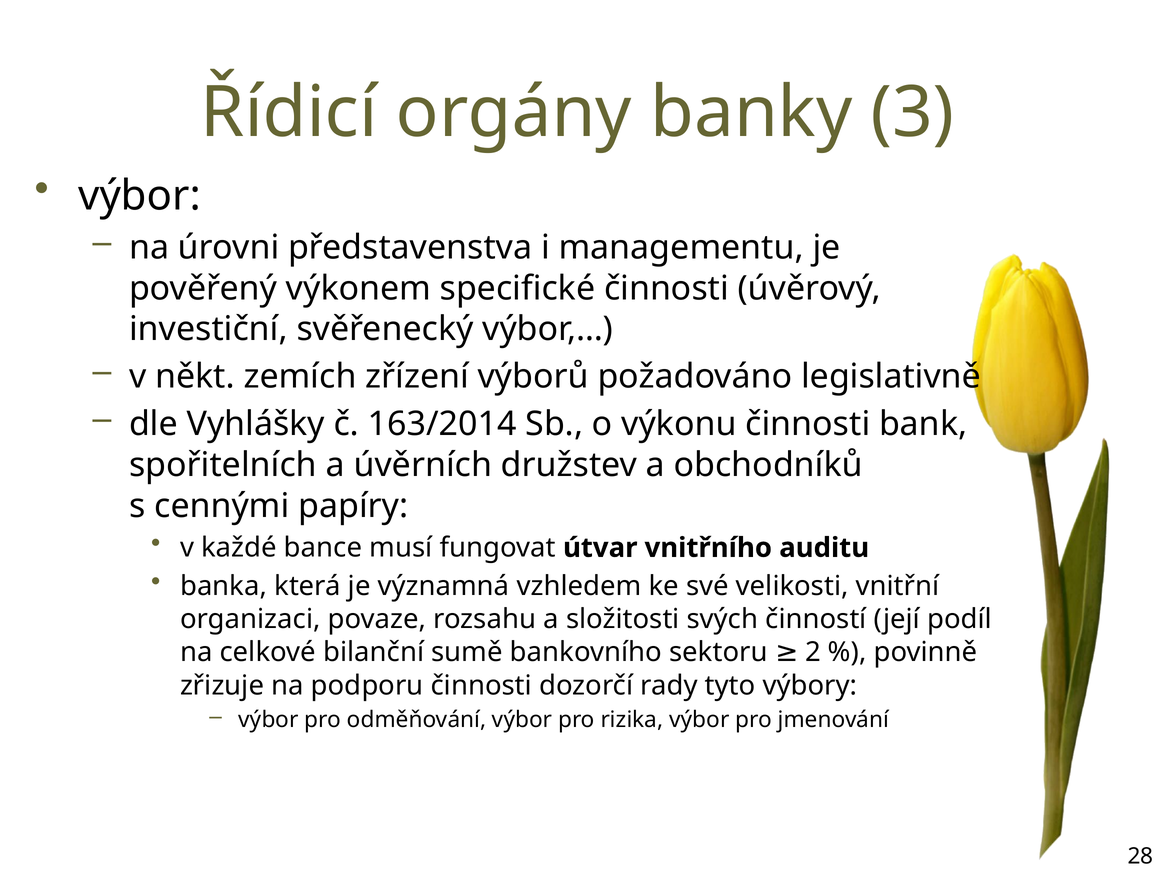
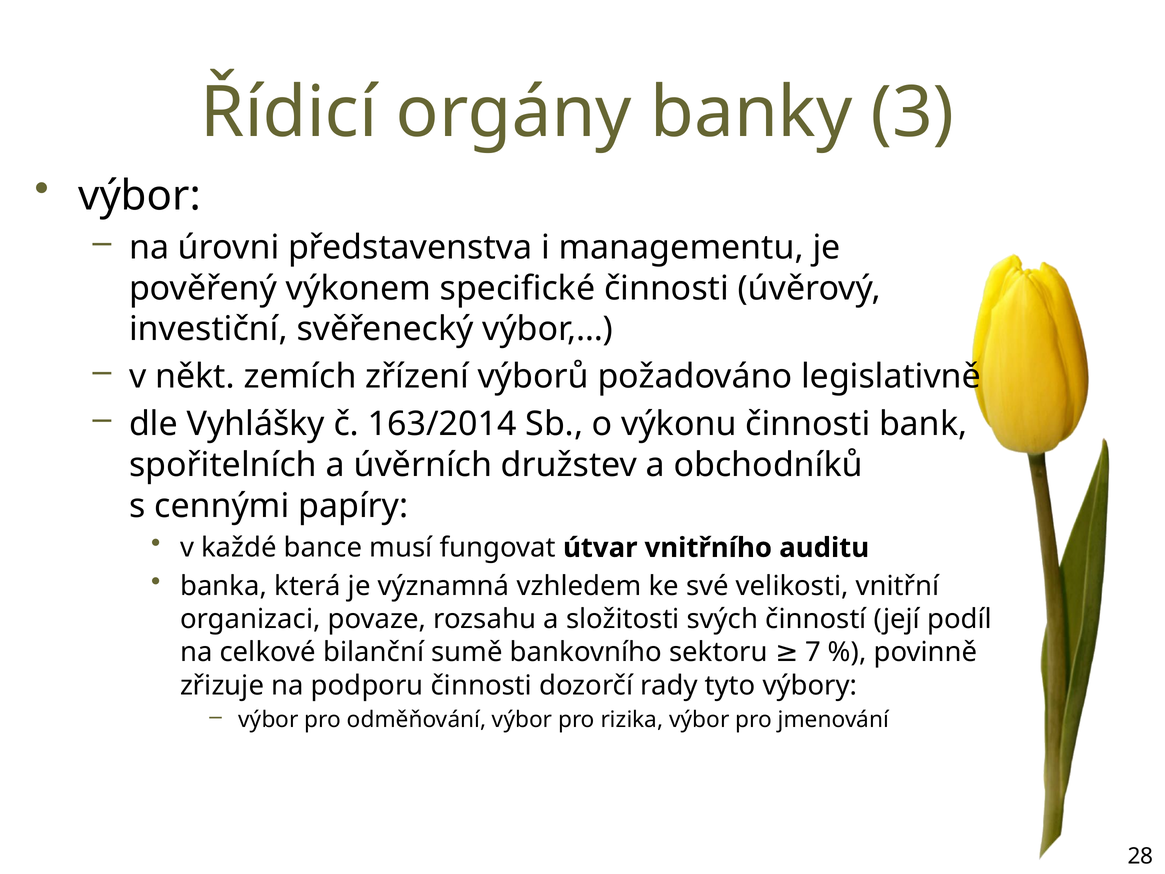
2: 2 -> 7 (813, 652)
